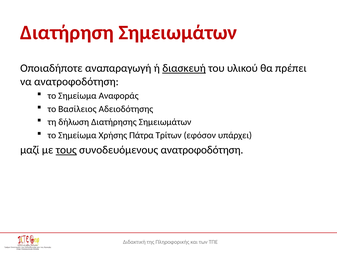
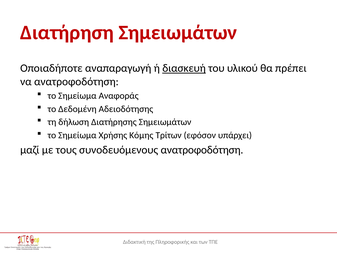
Βασίλειος: Βασίλειος -> Δεδομένη (77, 109)
Πάτρα: Πάτρα -> Κόμης (141, 135)
τους underline: present -> none (66, 150)
